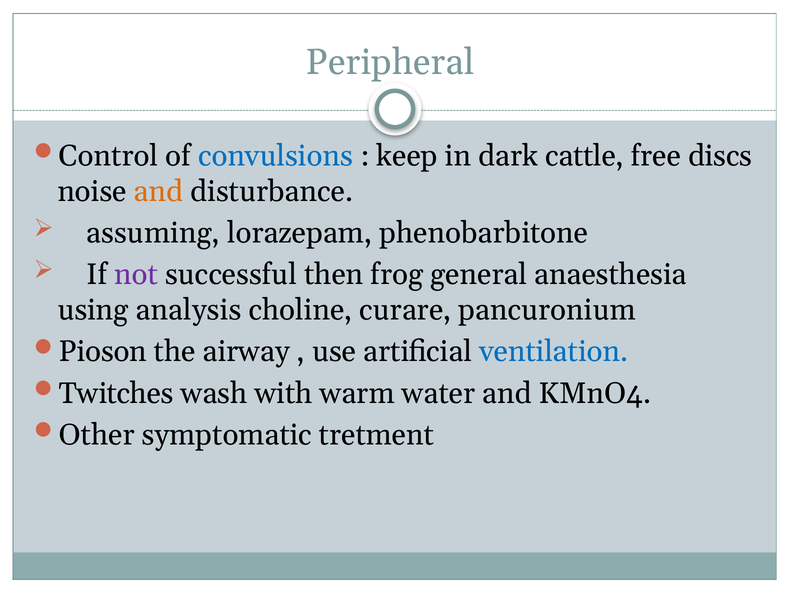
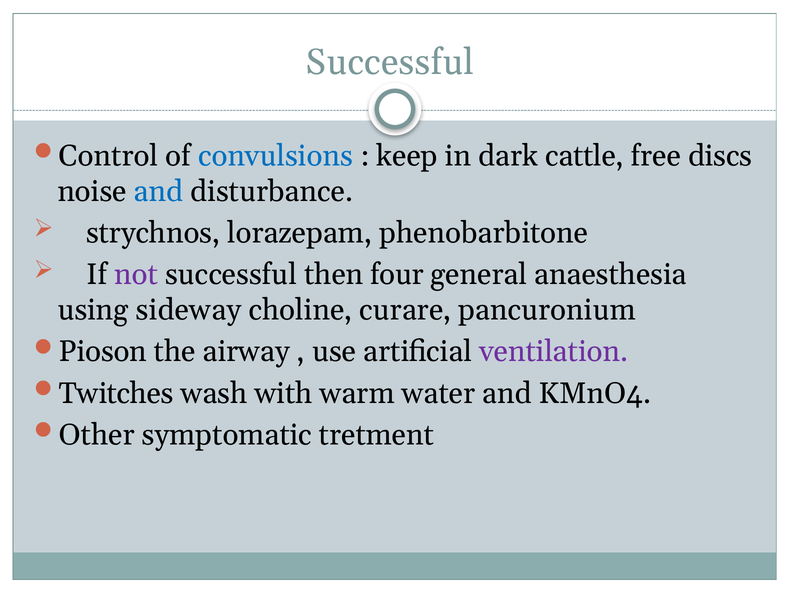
Peripheral: Peripheral -> Successful (390, 62)
and colour: orange -> blue (159, 191)
assuming: assuming -> strychnos (153, 233)
frog: frog -> four (397, 274)
analysis: analysis -> sideway (188, 310)
ventilation colour: blue -> purple (554, 351)
